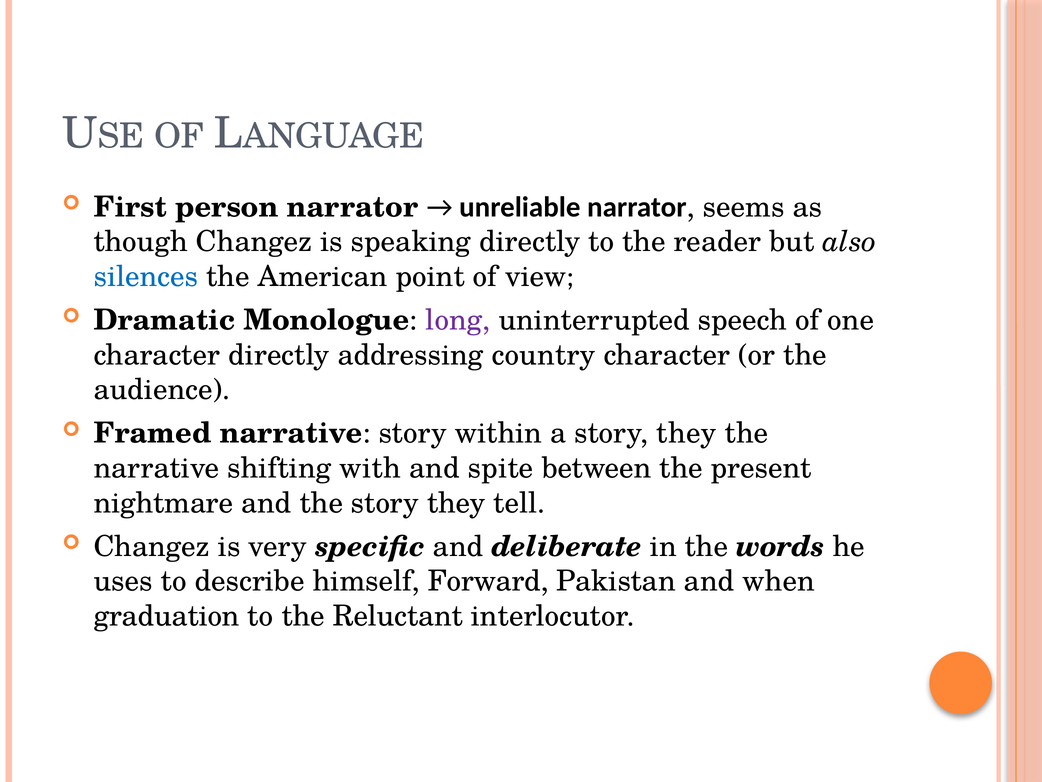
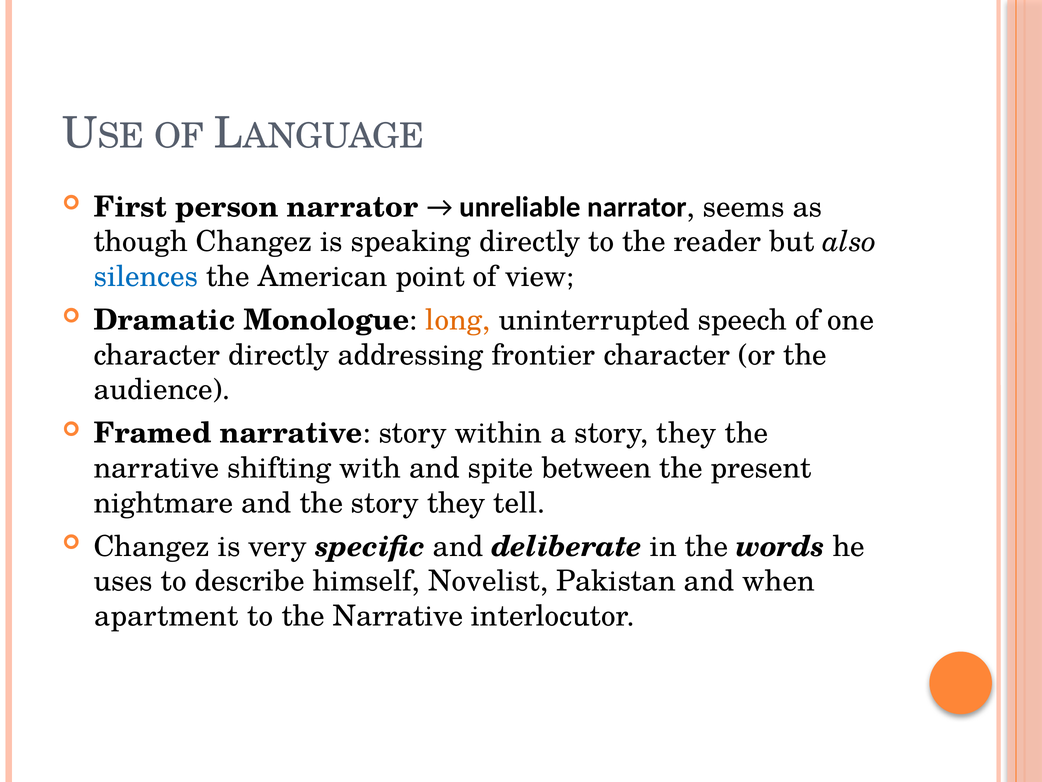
long colour: purple -> orange (458, 320)
country: country -> frontier (543, 355)
Forward: Forward -> Novelist (488, 581)
graduation: graduation -> apartment (166, 616)
to the Reluctant: Reluctant -> Narrative (398, 616)
